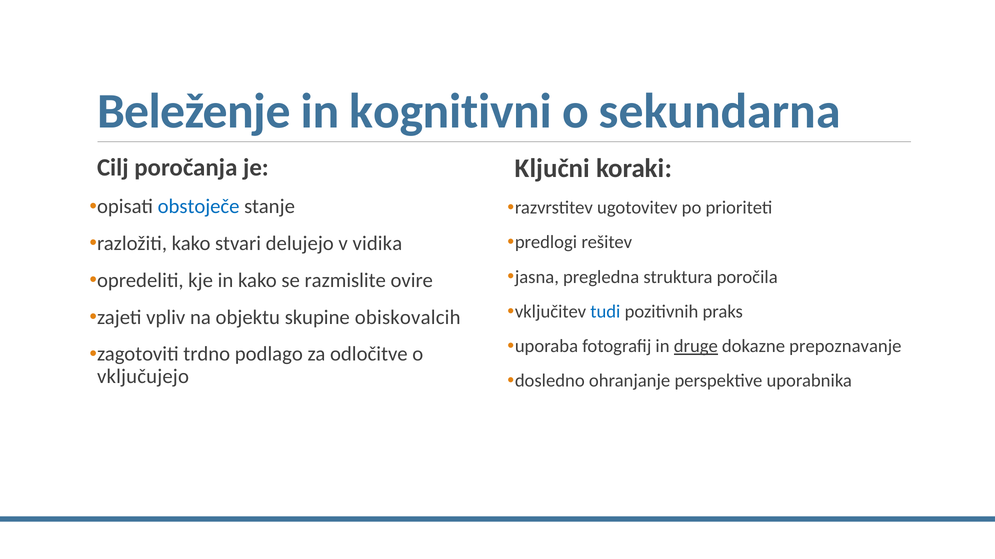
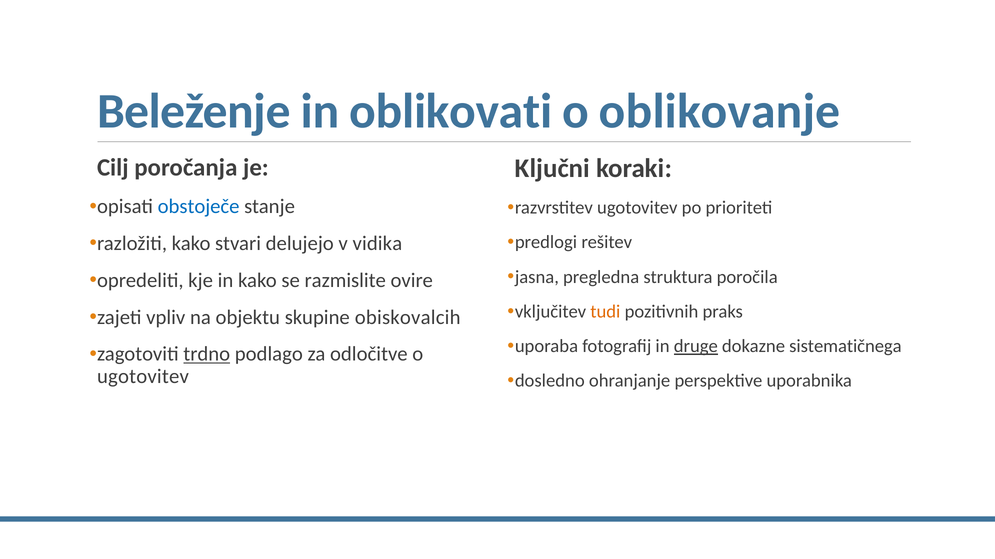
kognitivni: kognitivni -> oblikovati (451, 111)
sekundarna: sekundarna -> oblikovanje (720, 111)
tudi colour: blue -> orange (605, 312)
prepoznavanje: prepoznavanje -> sistematičnega (845, 347)
trdno underline: none -> present (207, 355)
vključujejo: vključujejo -> ugotovitev (143, 377)
